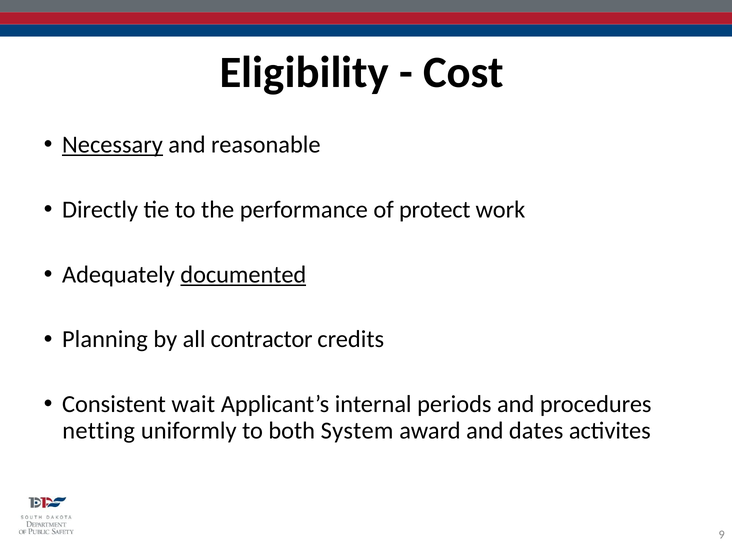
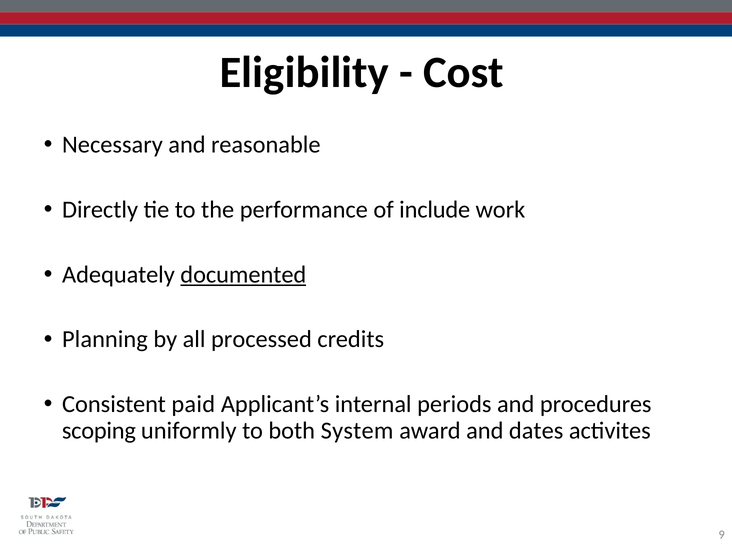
Necessary underline: present -> none (112, 145)
protect: protect -> include (435, 210)
contractor: contractor -> processed (261, 339)
wait: wait -> paid (193, 404)
netting: netting -> scoping (99, 431)
